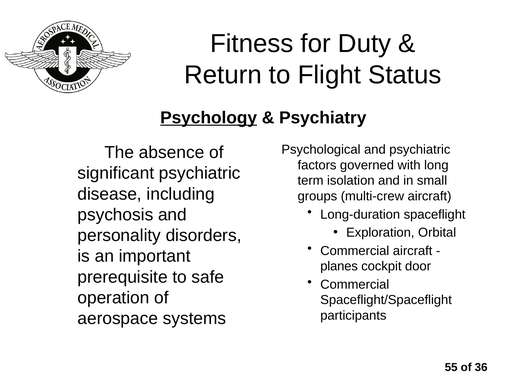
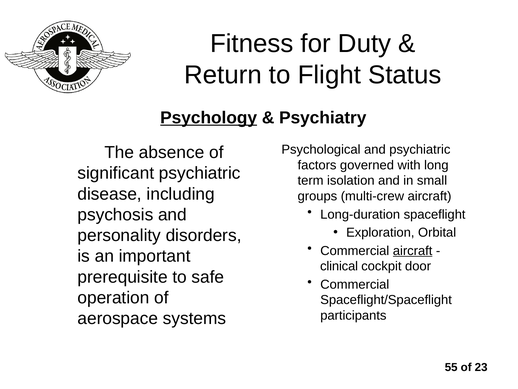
aircraft underline: none -> present (413, 250)
planes: planes -> clinical (339, 266)
36: 36 -> 23 (481, 367)
